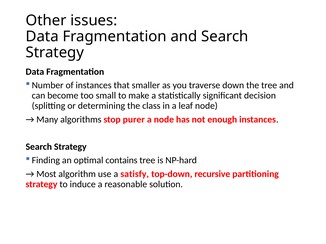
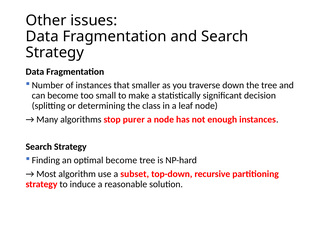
optimal contains: contains -> become (121, 161)
satisfy: satisfy -> subset (135, 174)
